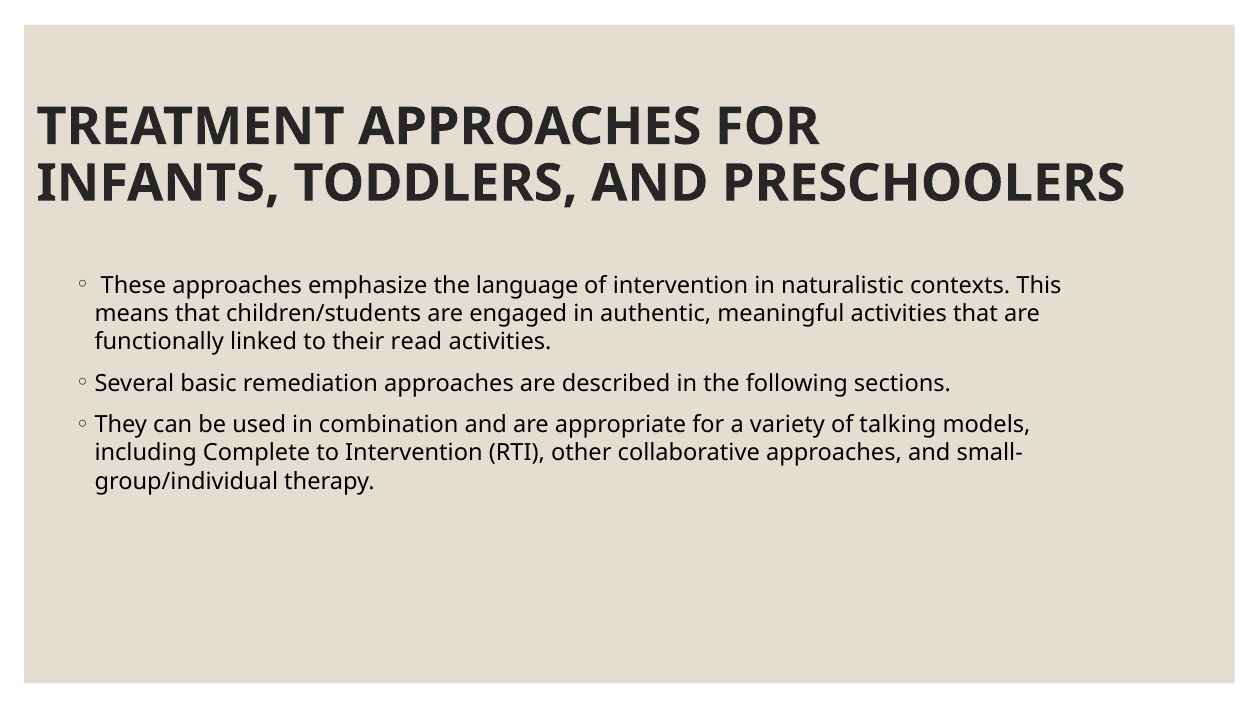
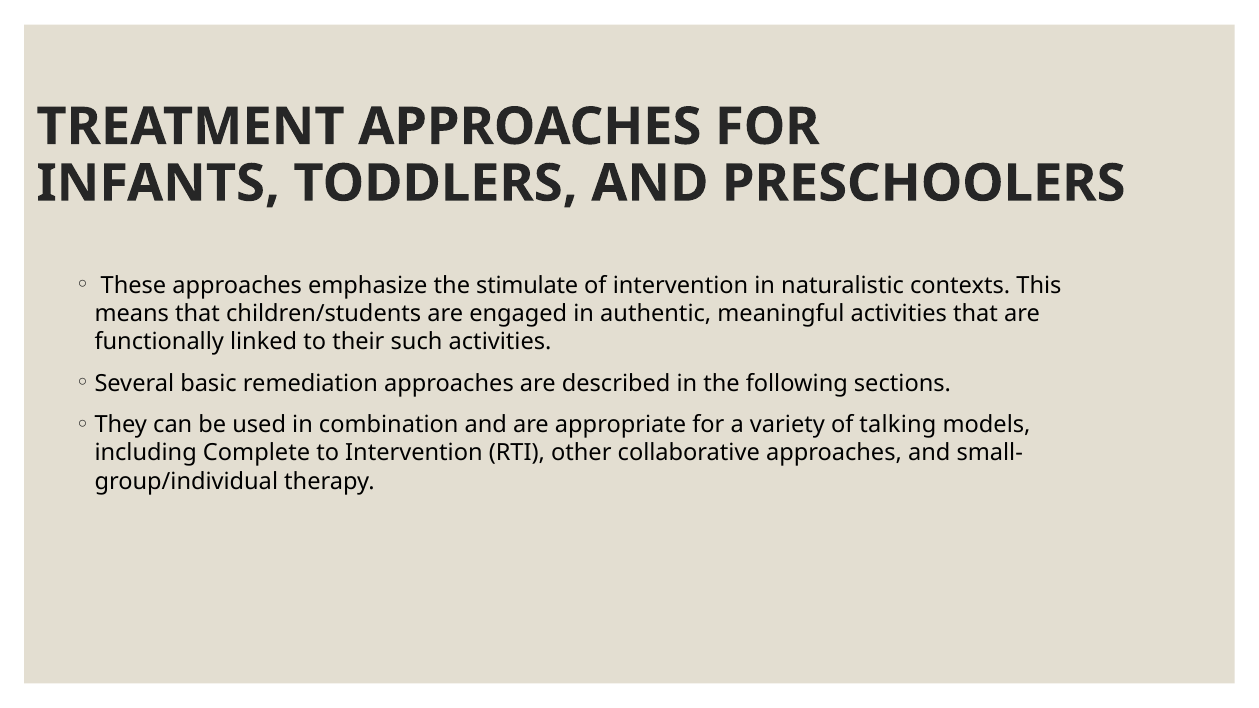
language: language -> stimulate (527, 285)
read: read -> such (417, 342)
